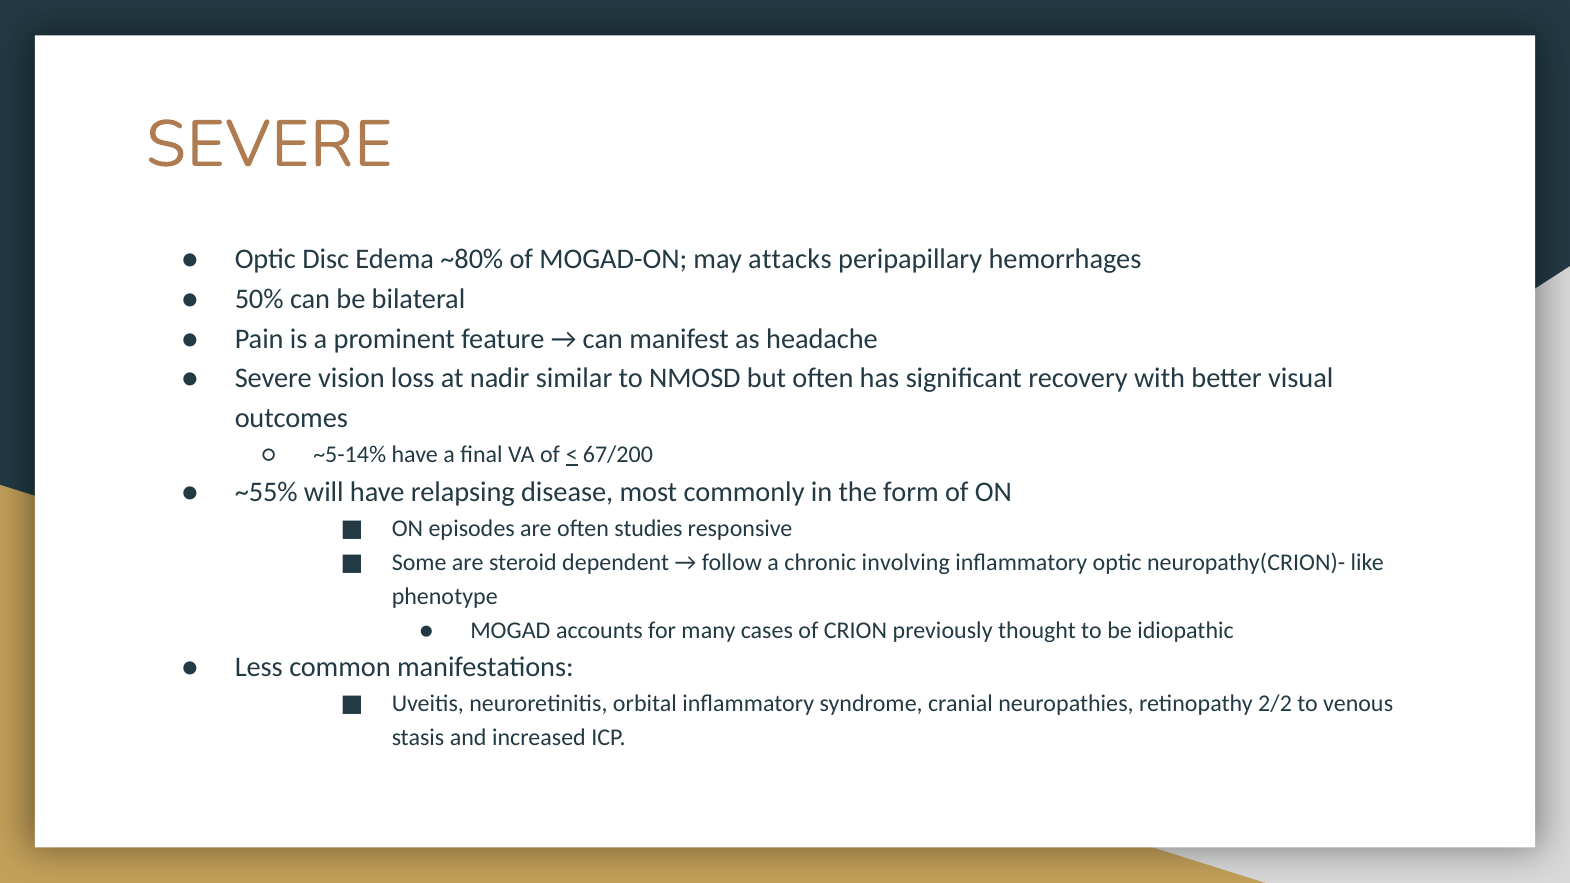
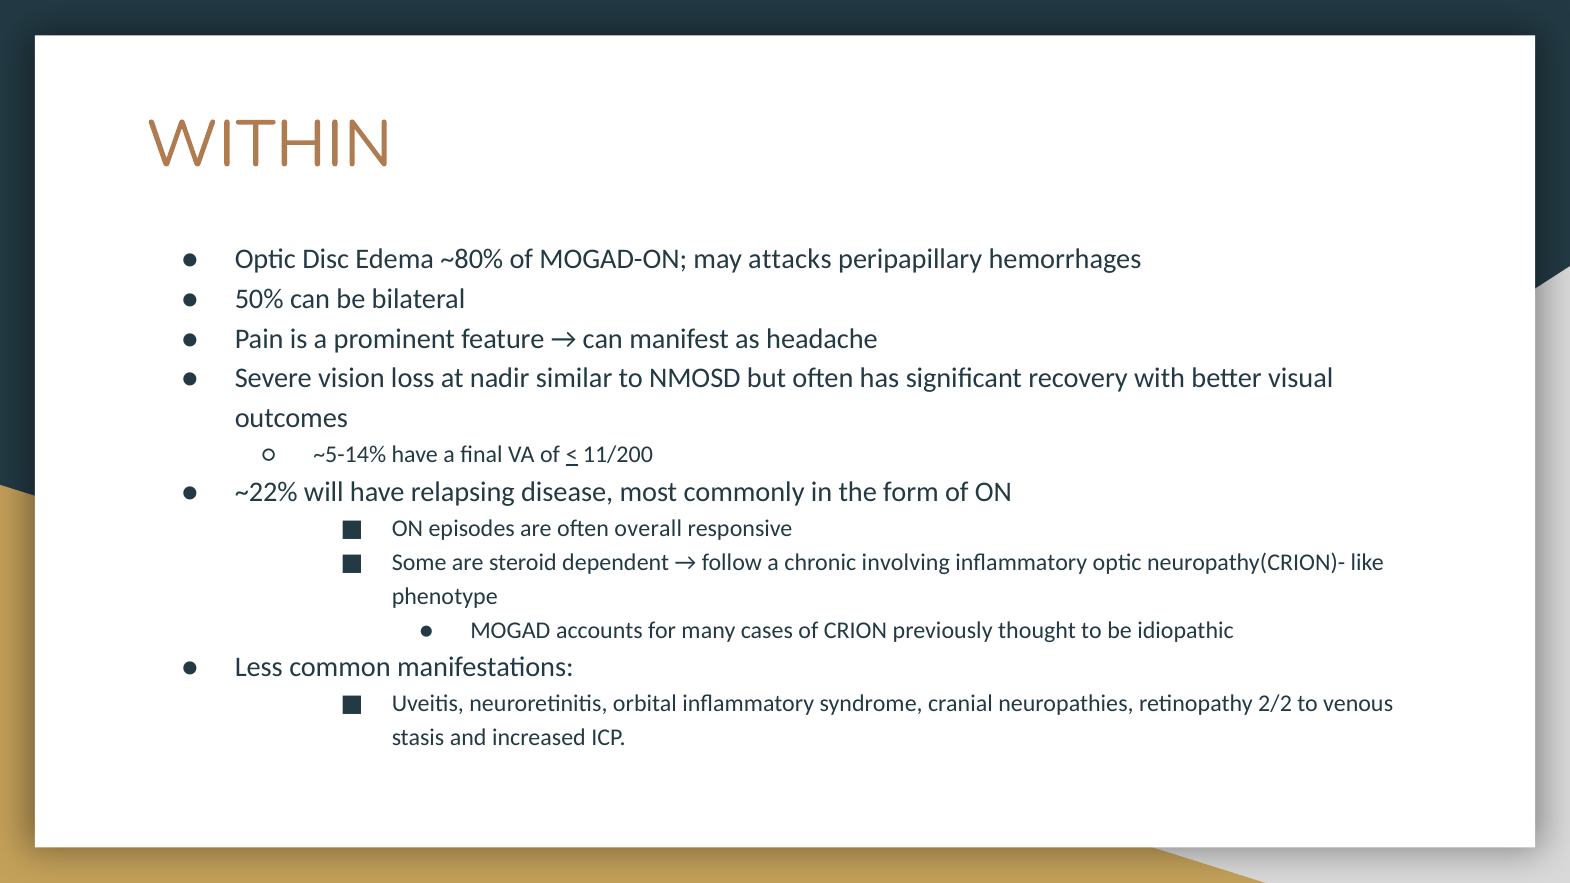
SEVERE: SEVERE -> WITHIN (269, 144)
67/200: 67/200 -> 11/200 (618, 455)
~55%: ~55% -> ~22% (266, 492)
studies: studies -> overall (648, 528)
